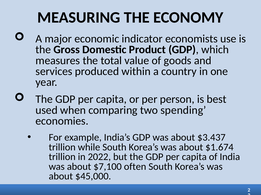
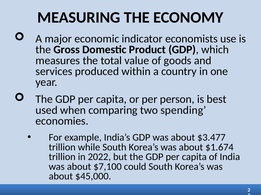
$3.437: $3.437 -> $3.477 (211, 138)
often: often -> could (135, 167)
